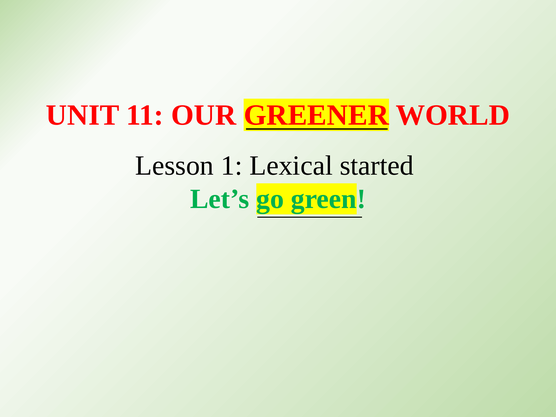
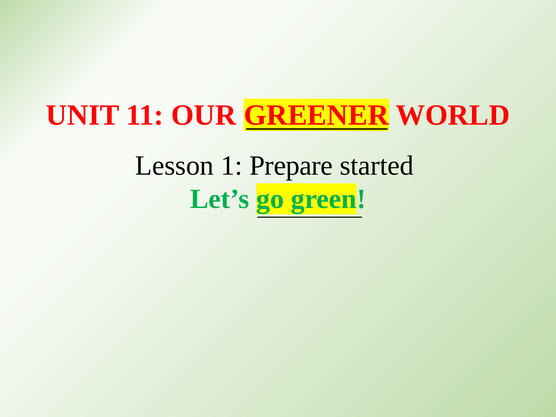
Lexical: Lexical -> Prepare (291, 166)
